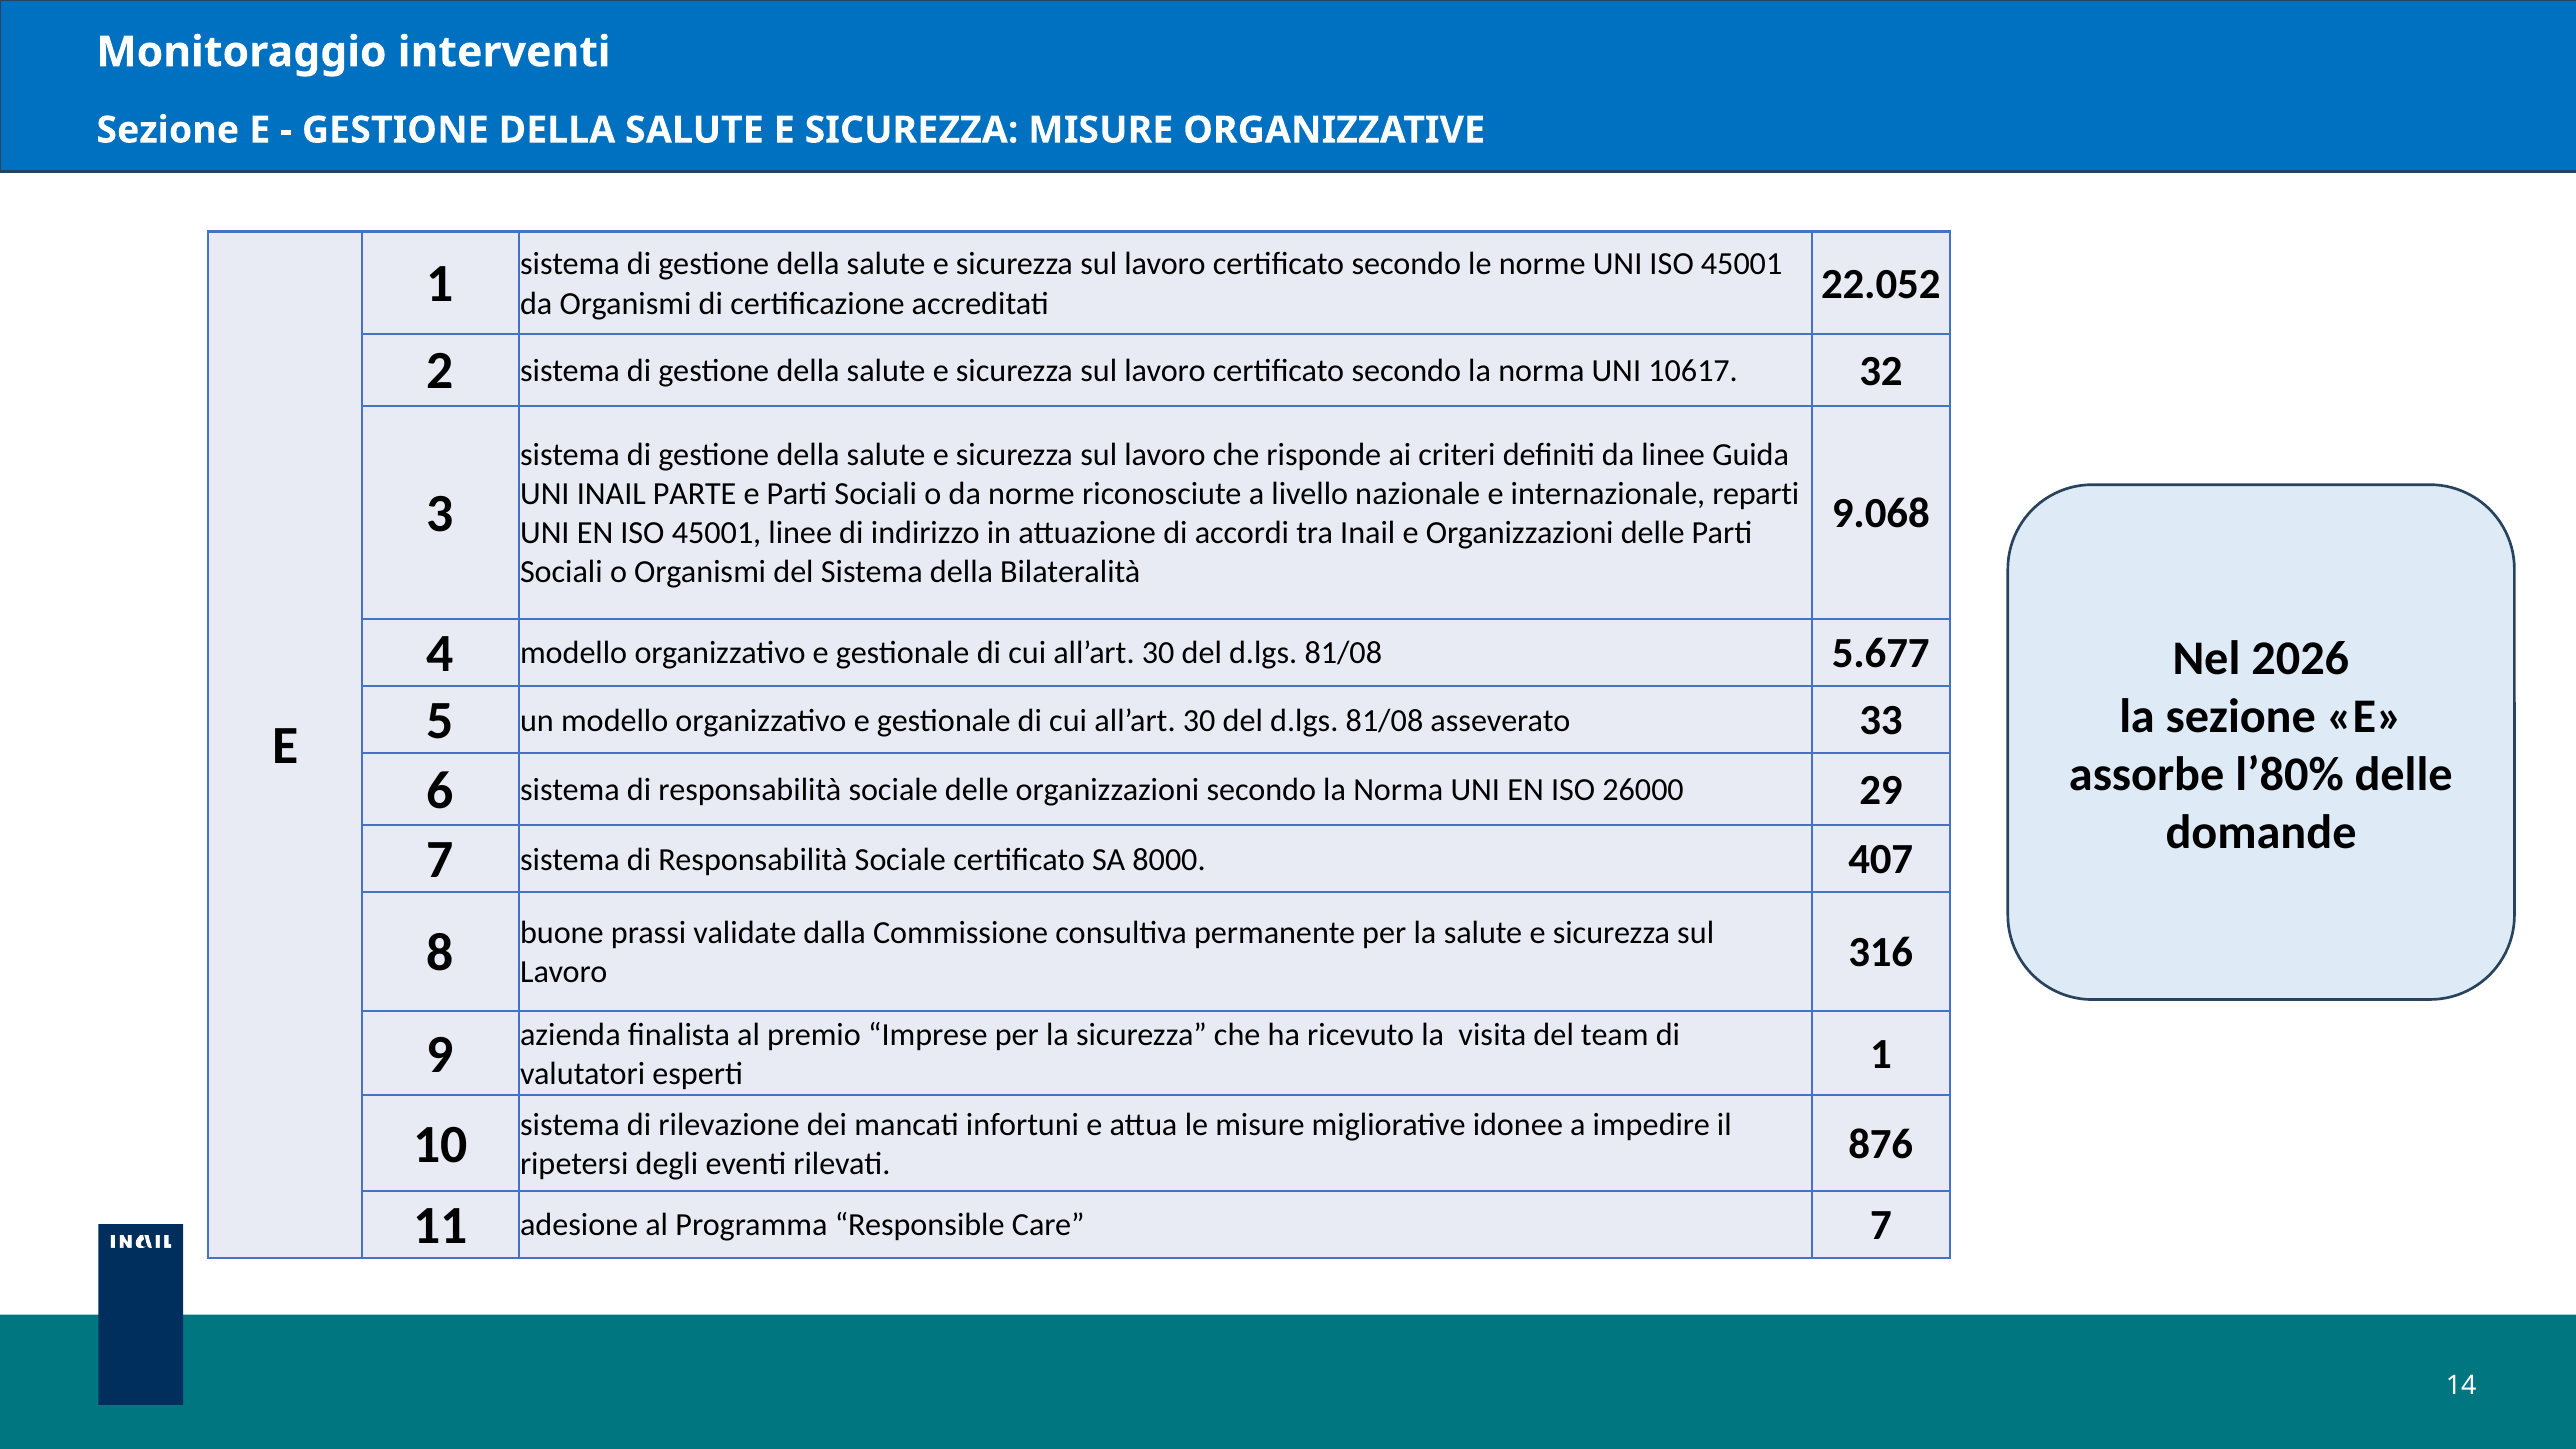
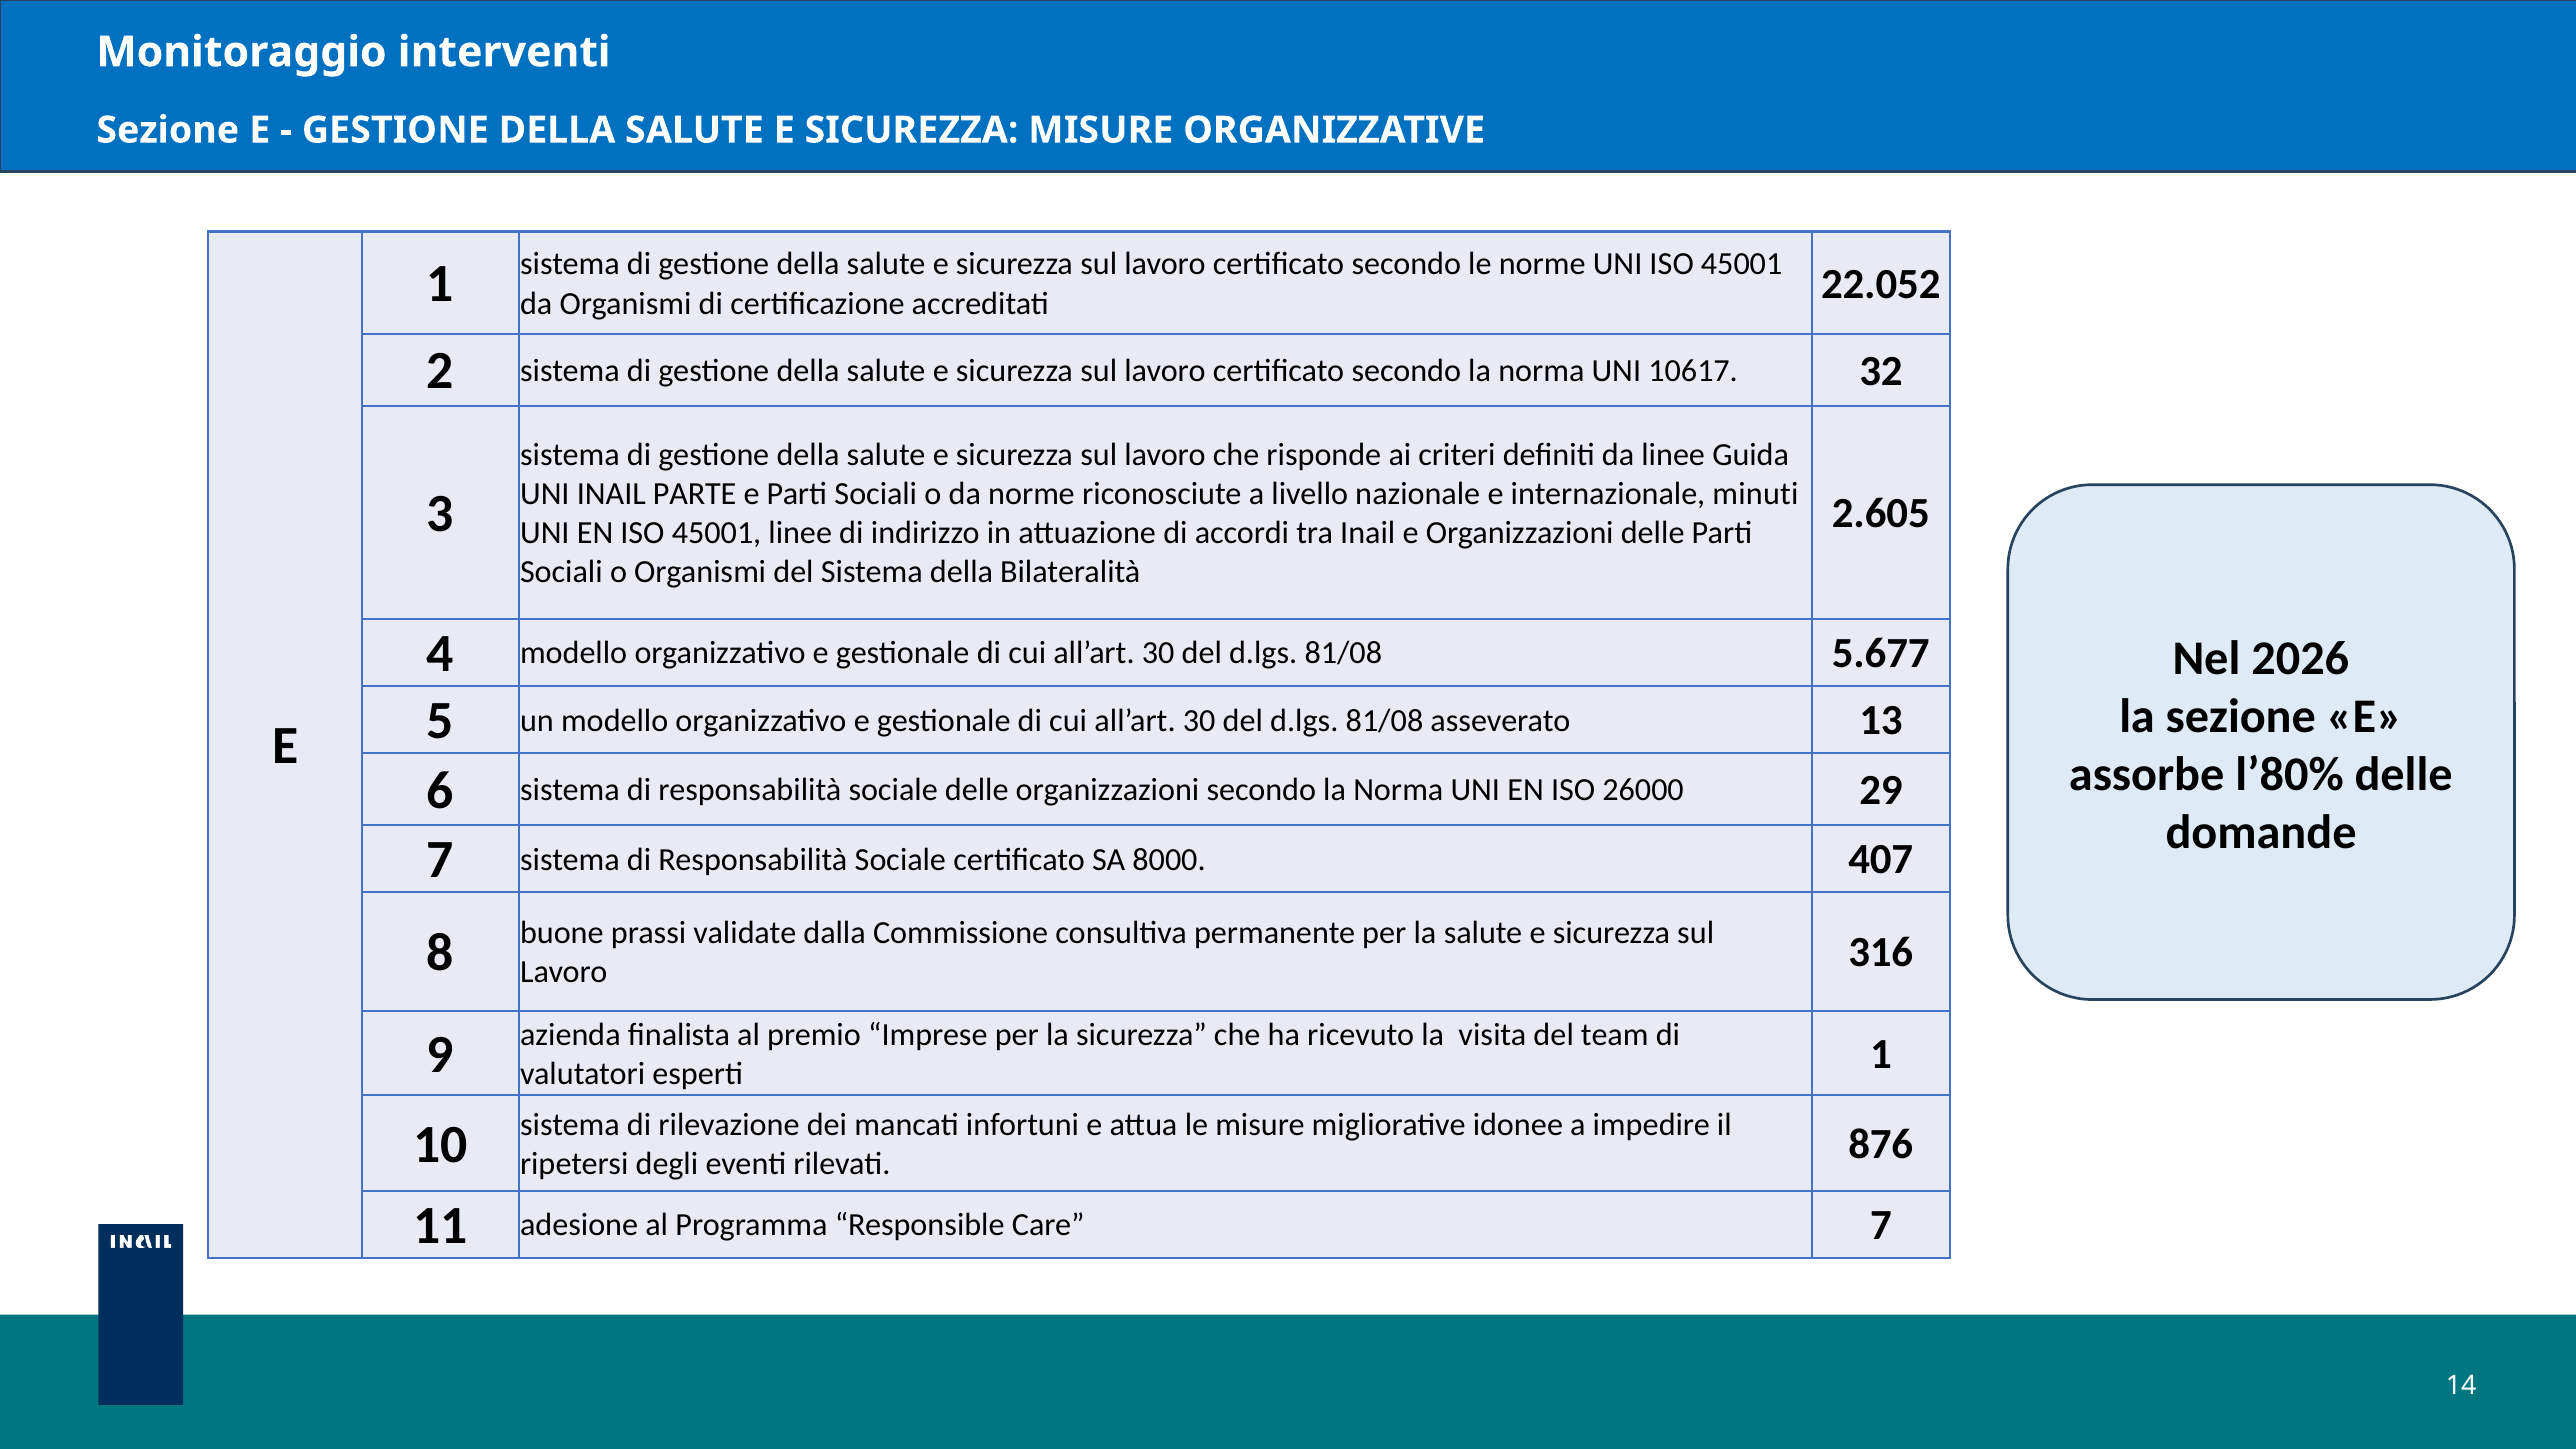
reparti: reparti -> minuti (1755, 494)
9.068: 9.068 -> 2.605 (1881, 514)
33: 33 -> 13 (1881, 721)
